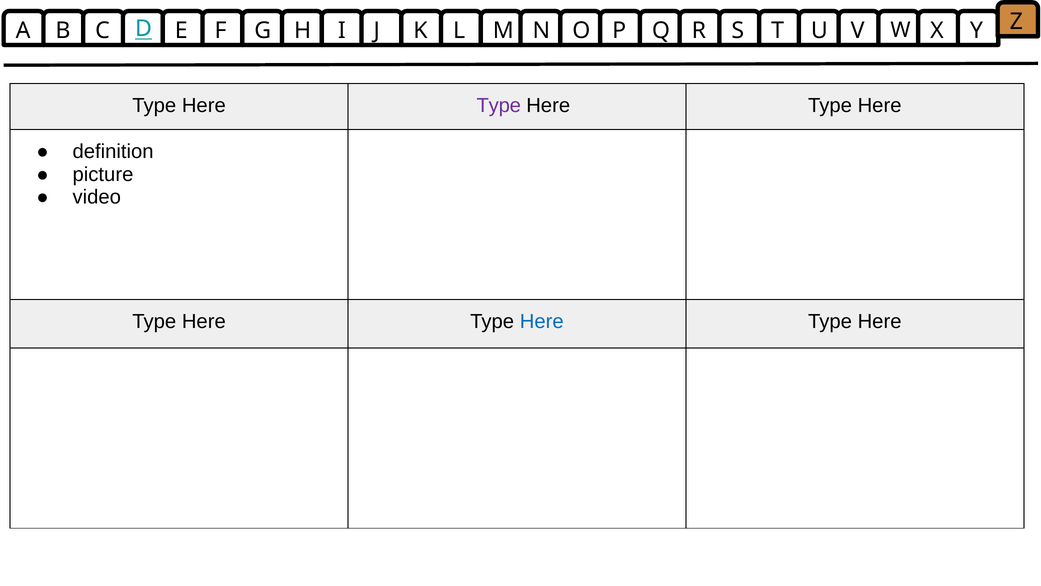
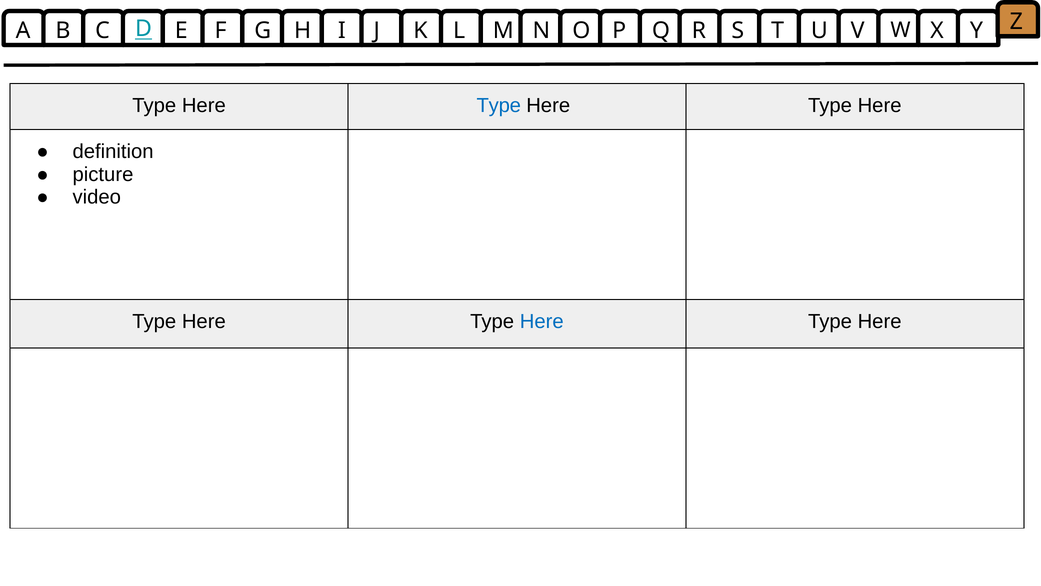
Type colour: purple -> blue (499, 106)
